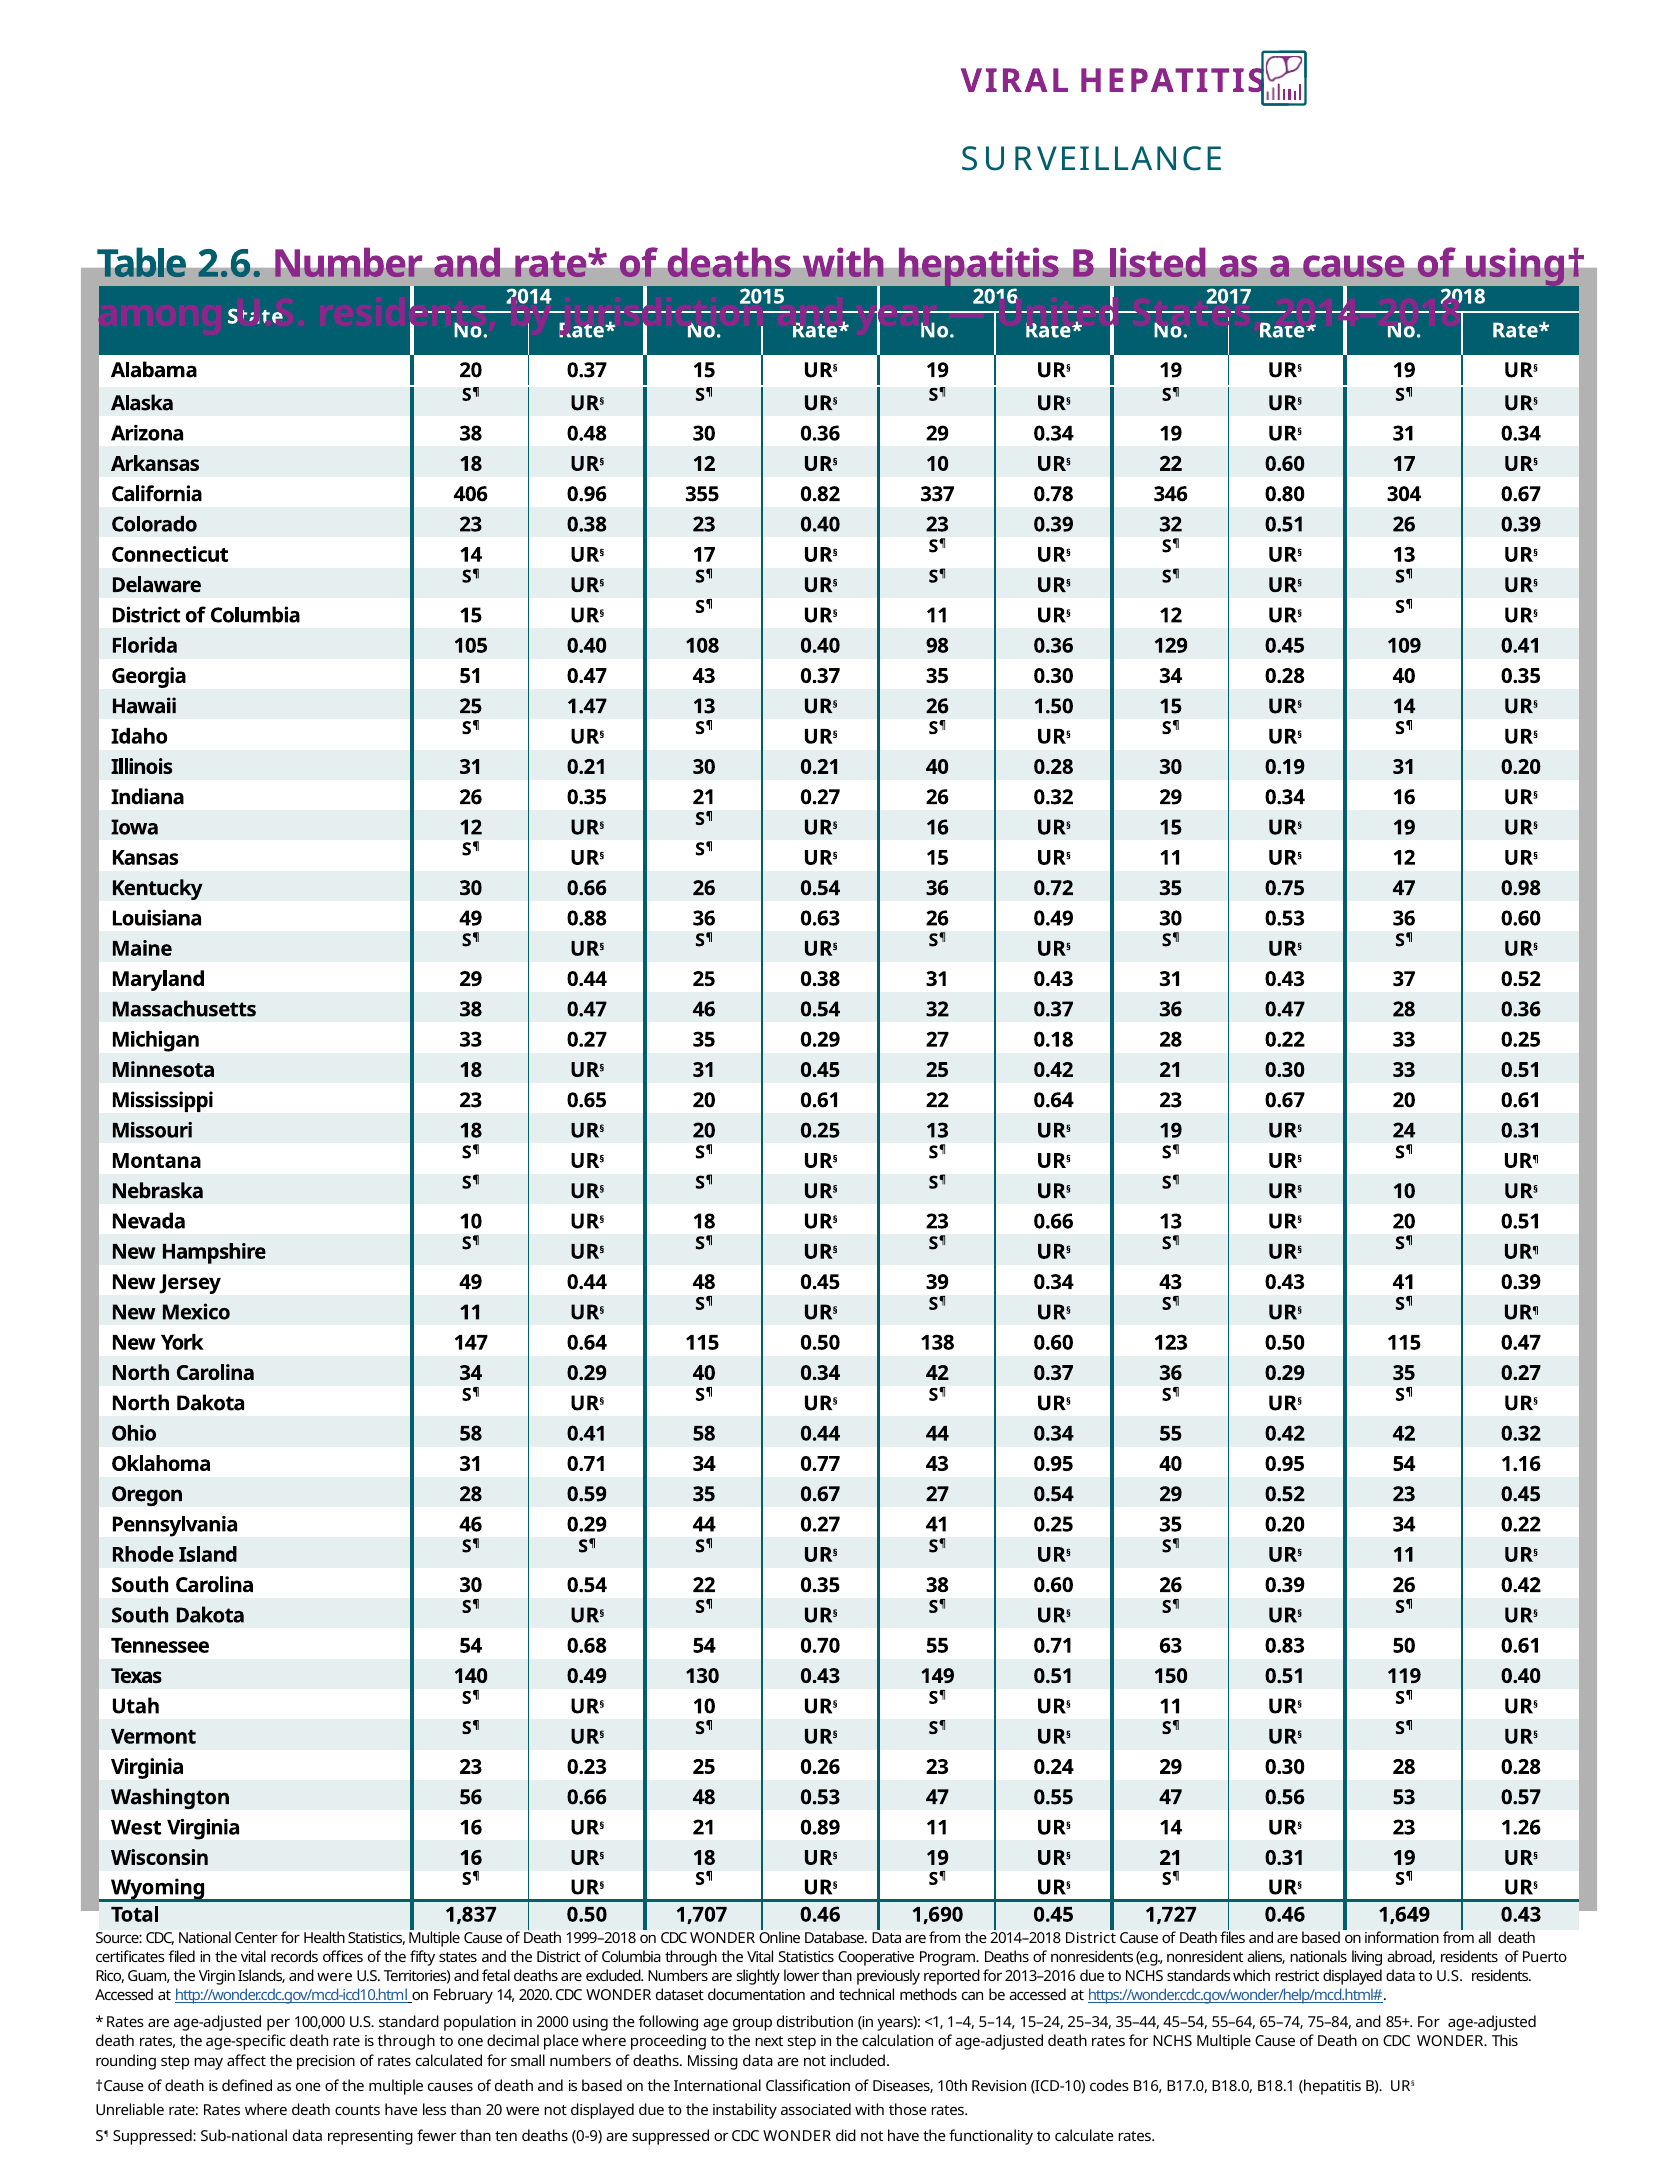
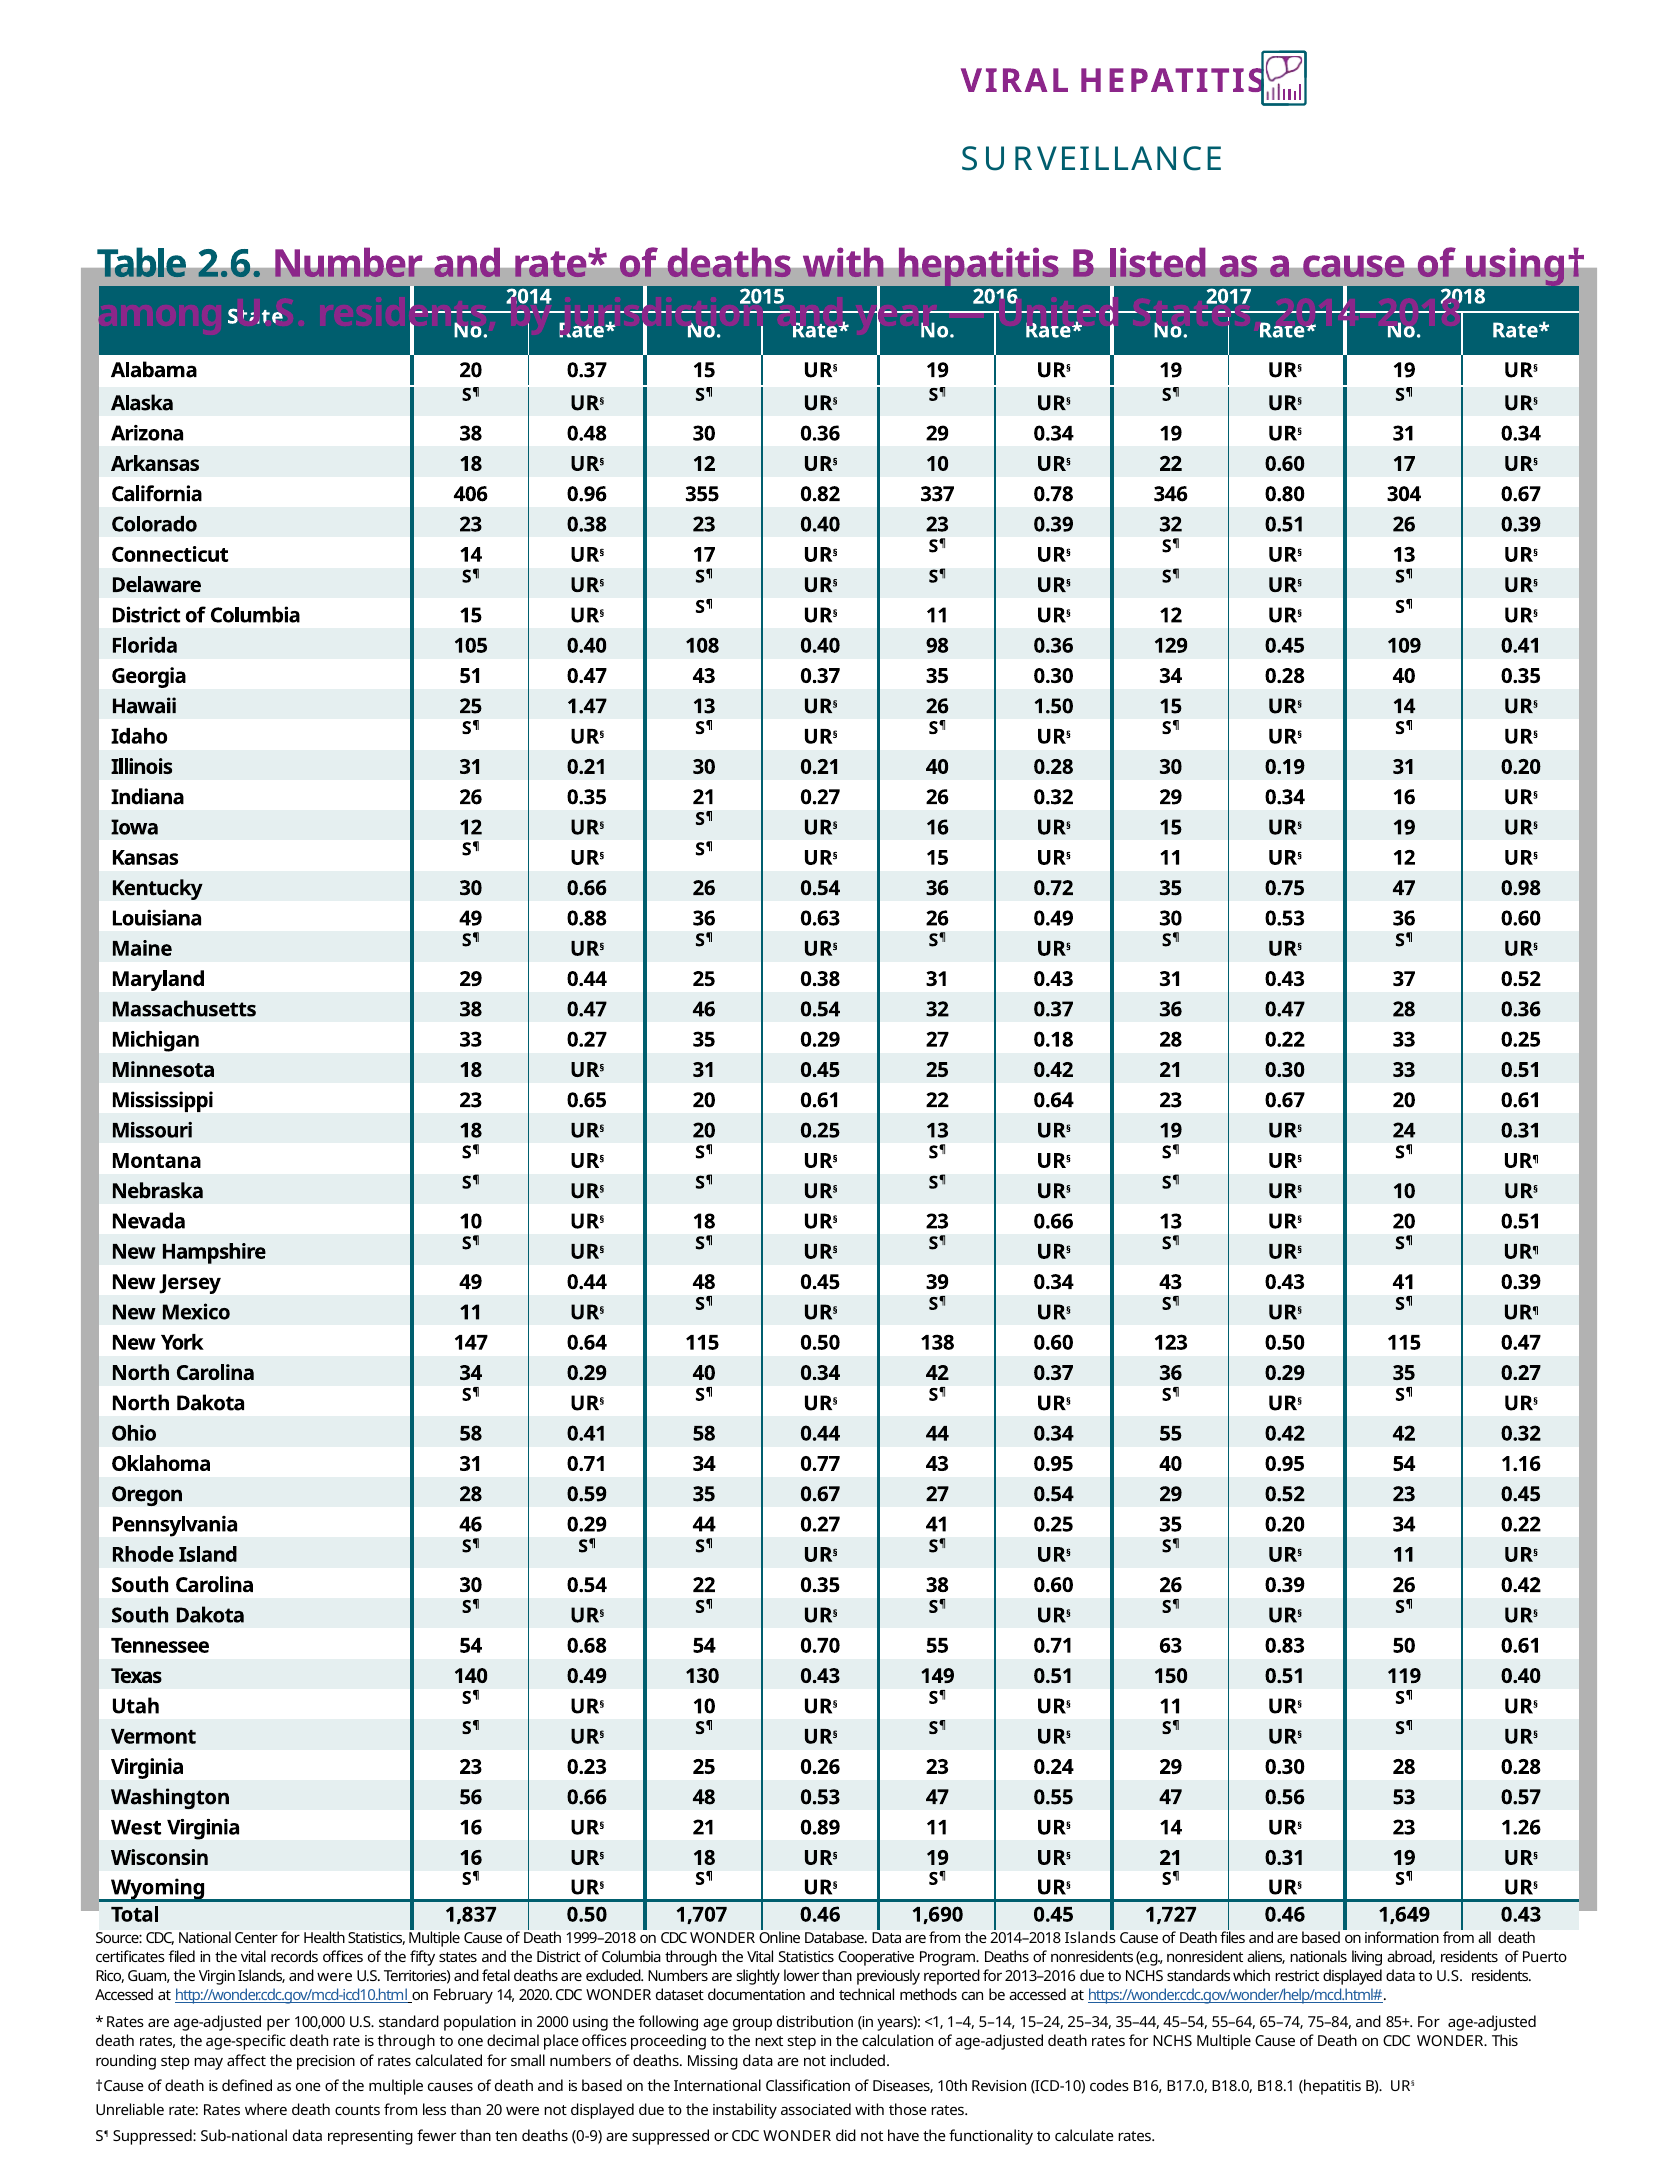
2014–2018 District: District -> Islands (1090, 1939)
place where: where -> offices (604, 2043)
counts have: have -> from (401, 2112)
